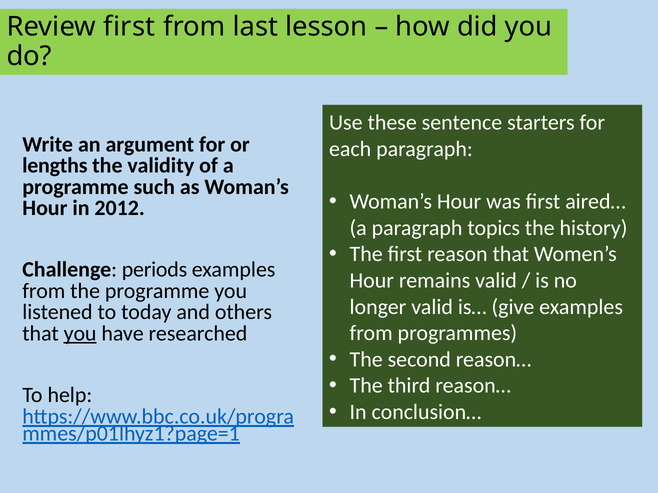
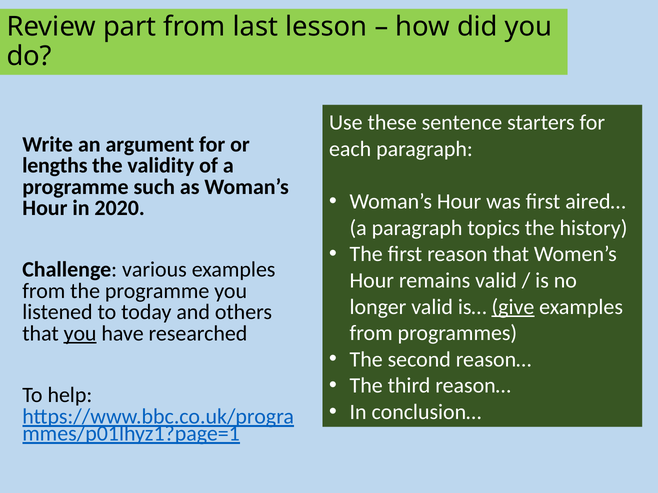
Review first: first -> part (130, 27)
2012: 2012 -> 2020 (120, 208)
periods: periods -> various (154, 270)
give underline: none -> present (513, 307)
